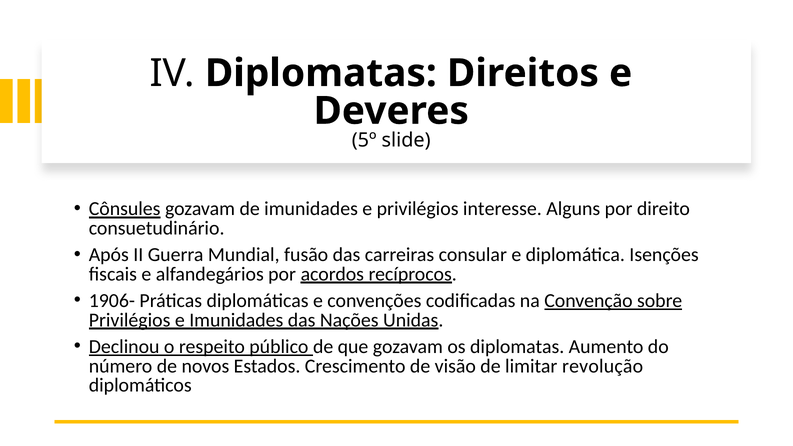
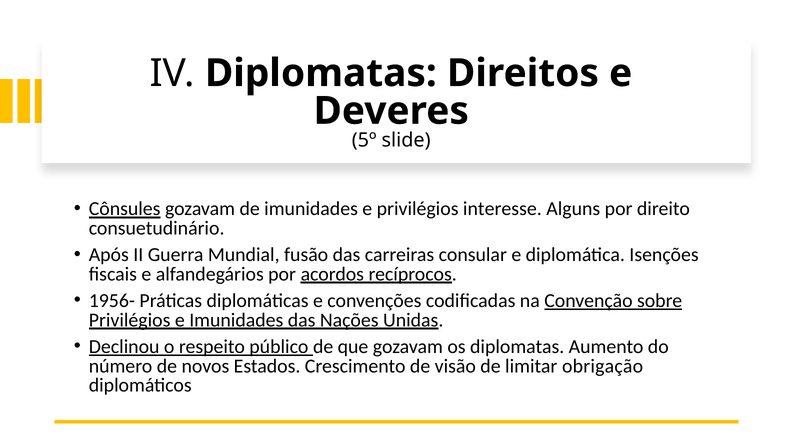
1906-: 1906- -> 1956- (112, 301)
revolução: revolução -> obrigação (603, 366)
